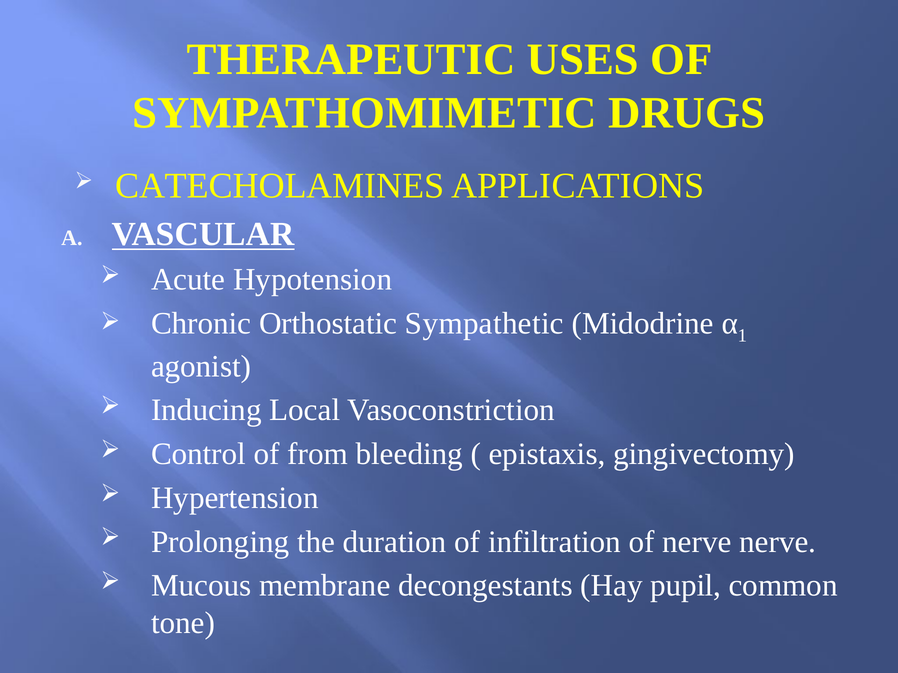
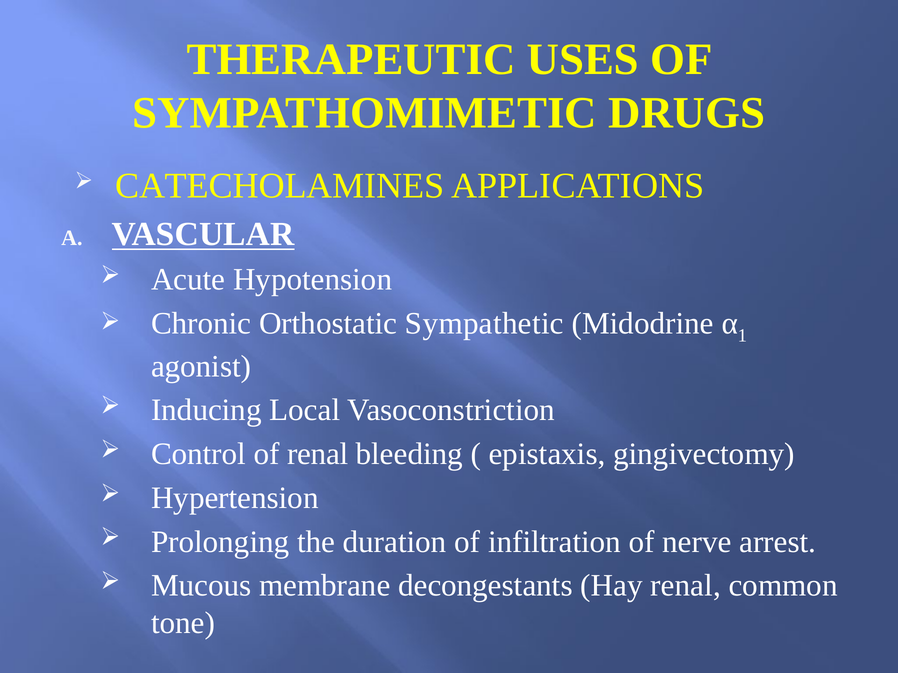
of from: from -> renal (318, 454)
nerve nerve: nerve -> arrest (778, 542)
Hay pupil: pupil -> renal (686, 586)
